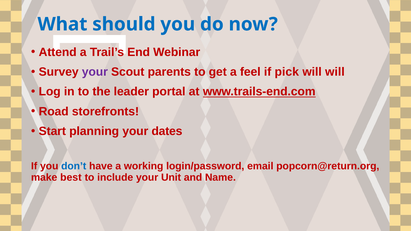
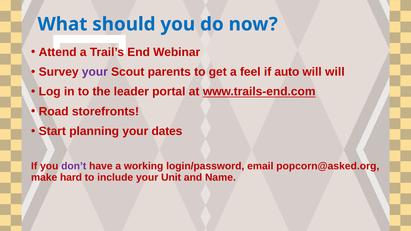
pick: pick -> auto (287, 72)
don’t colour: blue -> purple (74, 166)
popcorn@return.org: popcorn@return.org -> popcorn@asked.org (328, 166)
best: best -> hard (71, 177)
